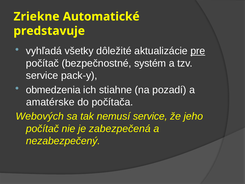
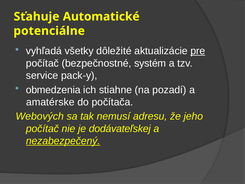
Zriekne: Zriekne -> Sťahuje (37, 17)
predstavuje: predstavuje -> potenciálne (49, 31)
nemusí service: service -> adresu (150, 116)
zabezpečená: zabezpečená -> dodávateľskej (120, 129)
nezabezpečený underline: none -> present (63, 141)
